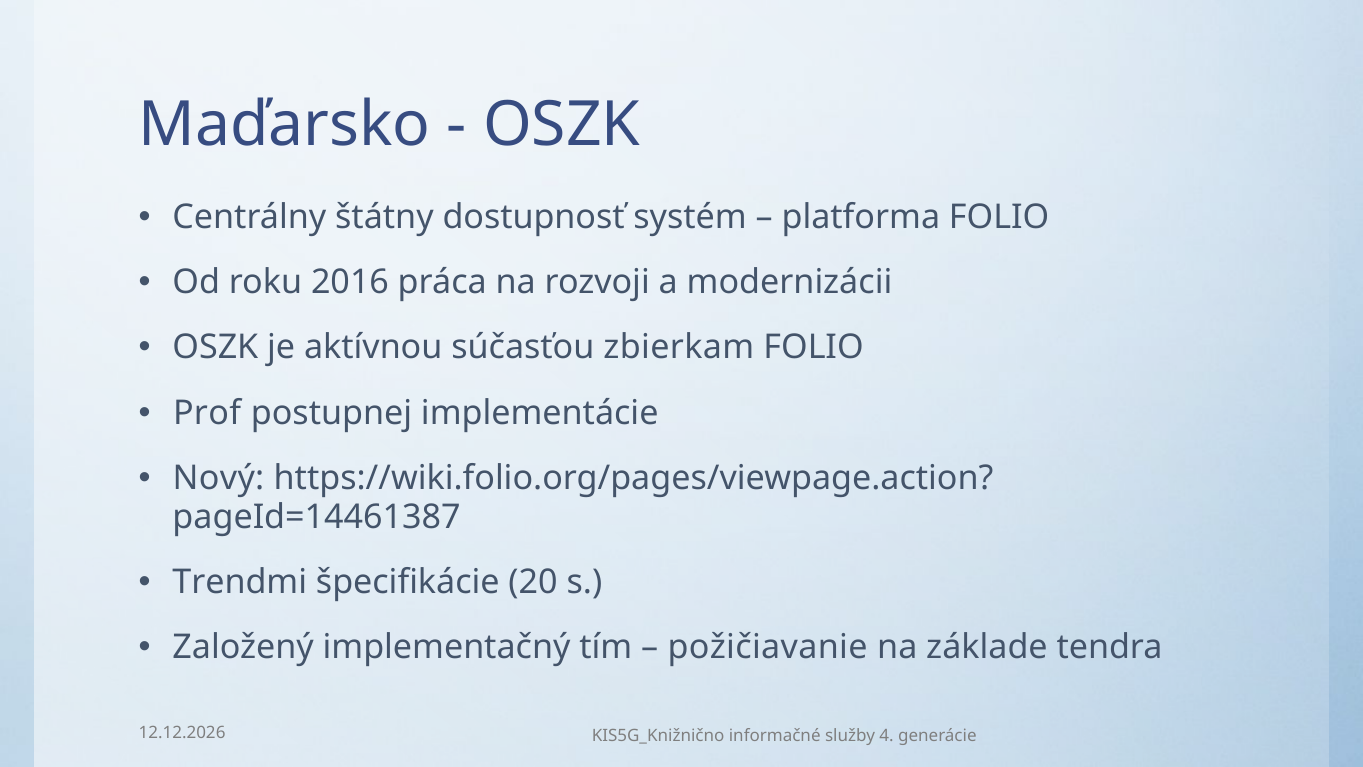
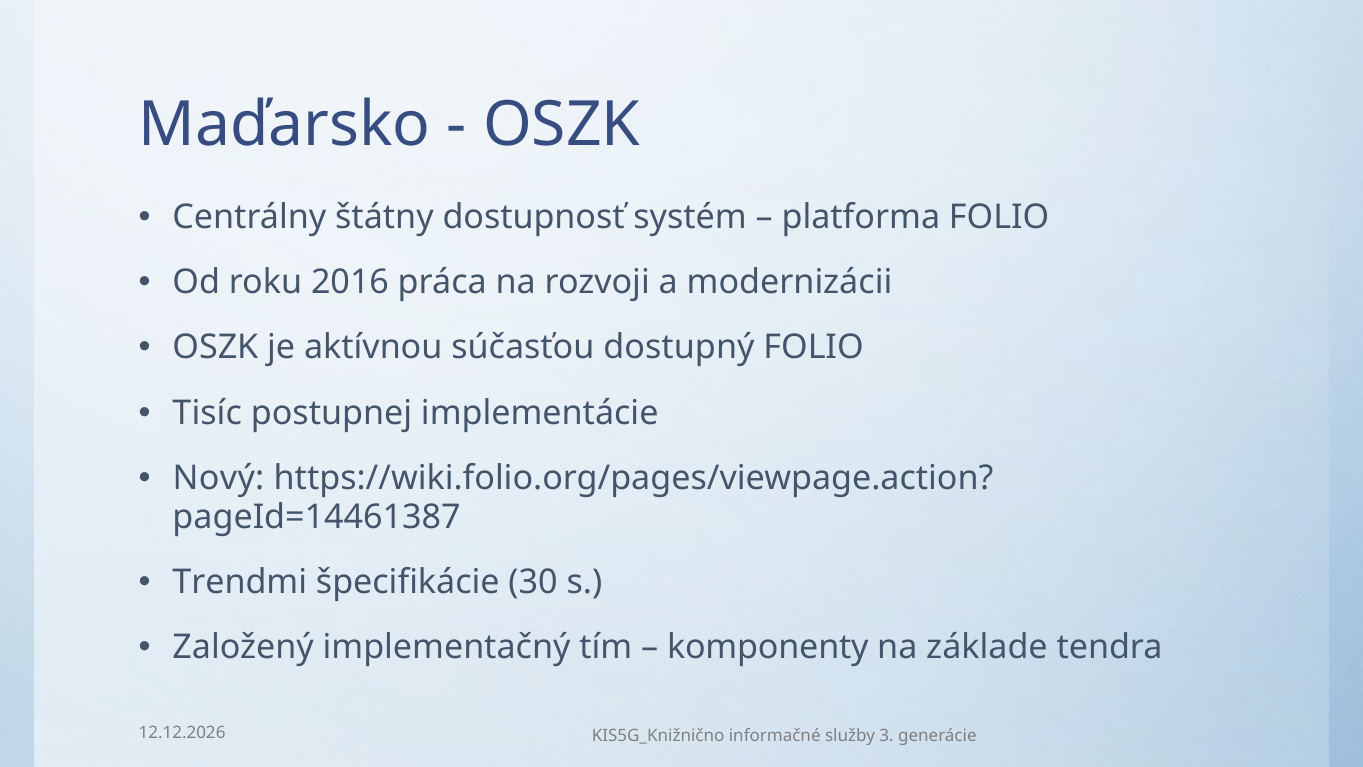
zbierkam: zbierkam -> dostupný (679, 348)
Prof: Prof -> Tisíc (207, 413)
20: 20 -> 30 (533, 582)
požičiavanie: požičiavanie -> komponenty (768, 648)
4: 4 -> 3 (887, 736)
